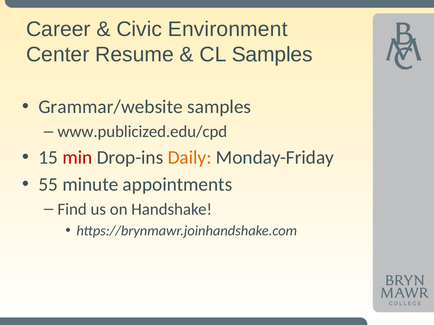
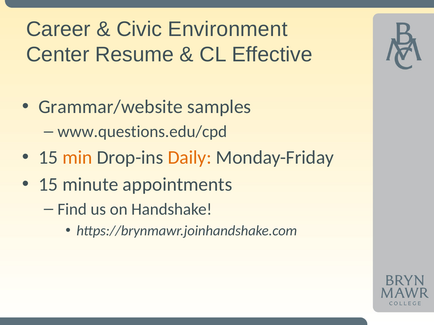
CL Samples: Samples -> Effective (272, 55)
www.publicized.edu/cpd: www.publicized.edu/cpd -> www.questions.edu/cpd (142, 132)
min colour: red -> orange (77, 158)
55: 55 -> 15 (48, 185)
